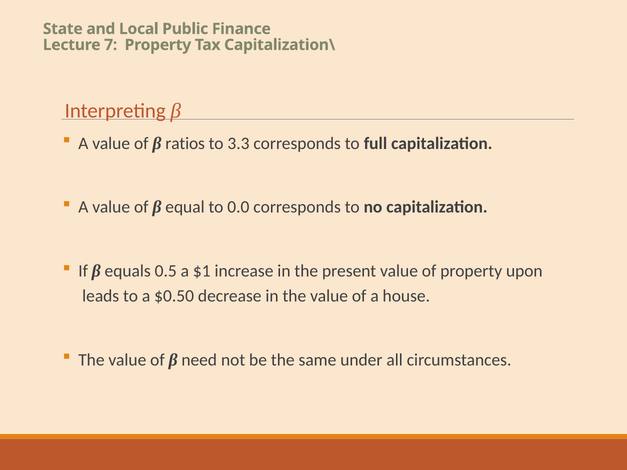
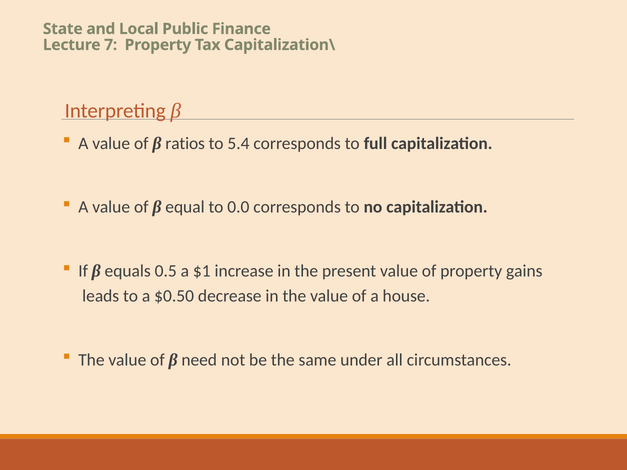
3.3: 3.3 -> 5.4 (238, 143)
upon: upon -> gains (524, 271)
